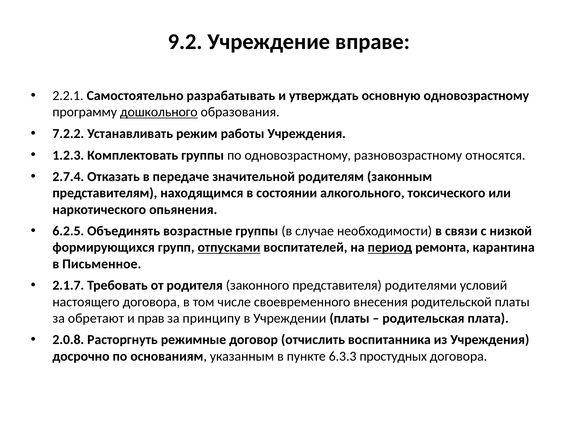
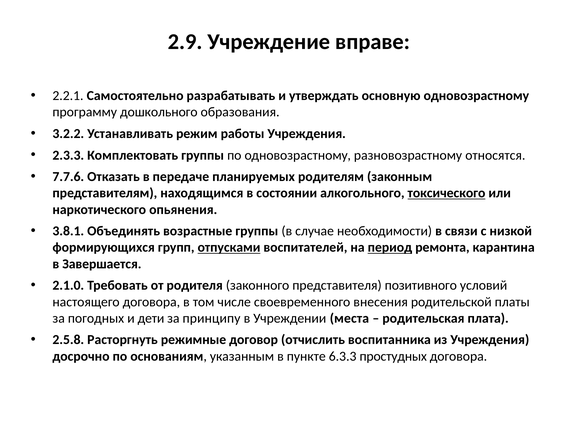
9.2: 9.2 -> 2.9 (185, 42)
дошкольного underline: present -> none (159, 112)
7.2.2: 7.2.2 -> 3.2.2 (68, 133)
1.2.3: 1.2.3 -> 2.3.3 (68, 155)
2.7.4: 2.7.4 -> 7.7.6 (68, 177)
значительной: значительной -> планируемых (254, 177)
токсического underline: none -> present (446, 193)
6.2.5: 6.2.5 -> 3.8.1 (68, 231)
Письменное: Письменное -> Завершается (102, 264)
2.1.7: 2.1.7 -> 2.1.0 (68, 285)
родителями: родителями -> позитивного (421, 285)
обретают: обретают -> погодных (96, 318)
прав: прав -> дети (151, 318)
Учреждении платы: платы -> места (349, 318)
2.0.8: 2.0.8 -> 2.5.8 (68, 339)
